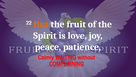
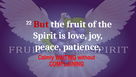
But colour: orange -> red (41, 24)
